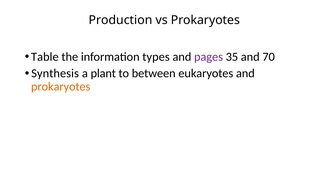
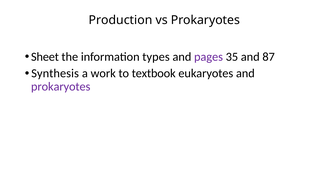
Table: Table -> Sheet (45, 57)
70: 70 -> 87 (269, 57)
plant: plant -> work (103, 73)
between: between -> textbook (154, 73)
prokaryotes colour: orange -> purple (61, 87)
